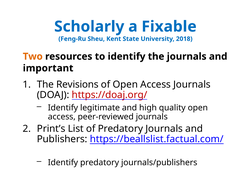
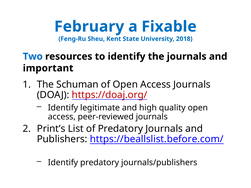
Scholarly: Scholarly -> February (89, 27)
Two colour: orange -> blue (33, 57)
Revisions: Revisions -> Schuman (77, 84)
https://beallslist.factual.com/: https://beallslist.factual.com/ -> https://beallslist.before.com/ (157, 139)
